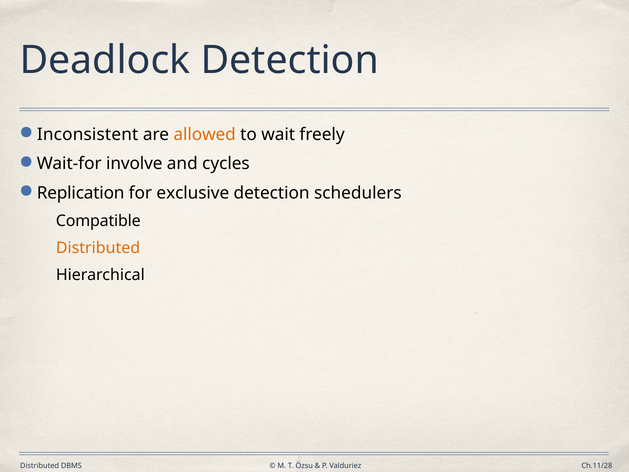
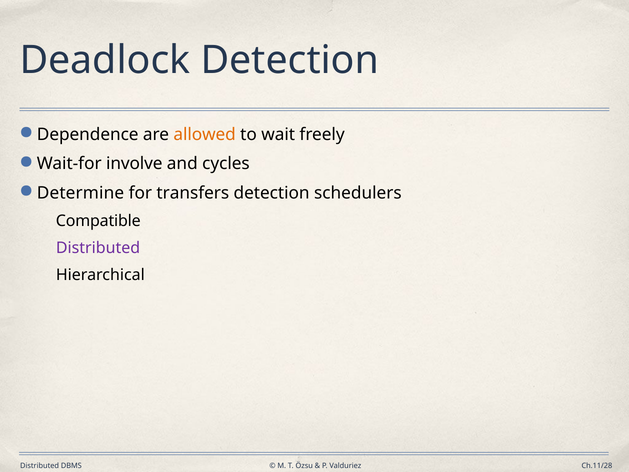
Inconsistent: Inconsistent -> Dependence (88, 134)
Replication: Replication -> Determine (80, 193)
exclusive: exclusive -> transfers (193, 193)
Distributed colour: orange -> purple (98, 248)
